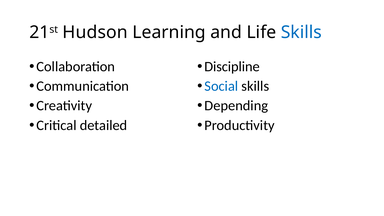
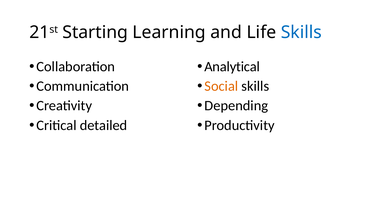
Hudson: Hudson -> Starting (95, 32)
Discipline: Discipline -> Analytical (232, 67)
Social colour: blue -> orange (221, 86)
